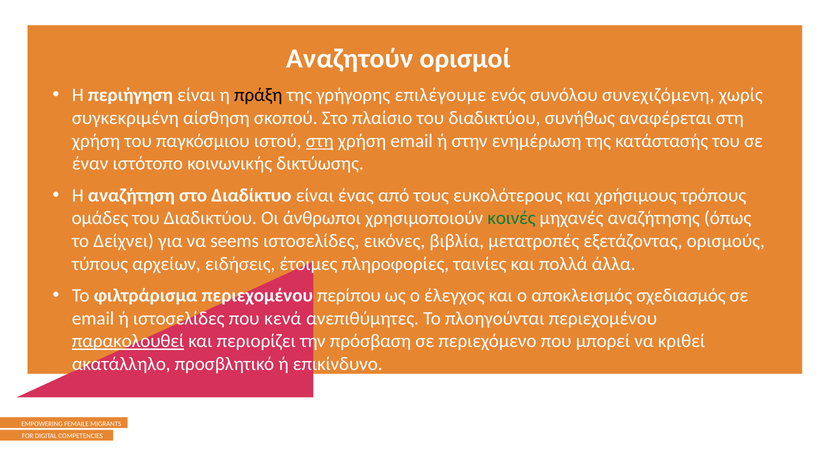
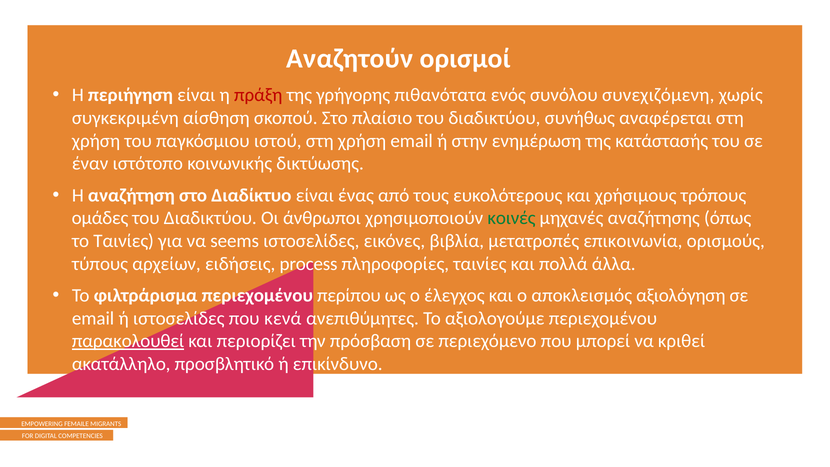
πράξη colour: black -> red (258, 95)
επιλέγουμε: επιλέγουμε -> πιθανότατα (440, 95)
στη underline: present -> none (320, 141)
το Δείχνει: Δείχνει -> Ταινίες (124, 241)
εξετάζοντας: εξετάζοντας -> επικοινωνία (633, 241)
έτοιμες: έτοιμες -> process (309, 264)
σχεδιασμός: σχεδιασμός -> αξιολόγηση (681, 295)
πλοηγούνται: πλοηγούνται -> αξιολογούμε (495, 318)
